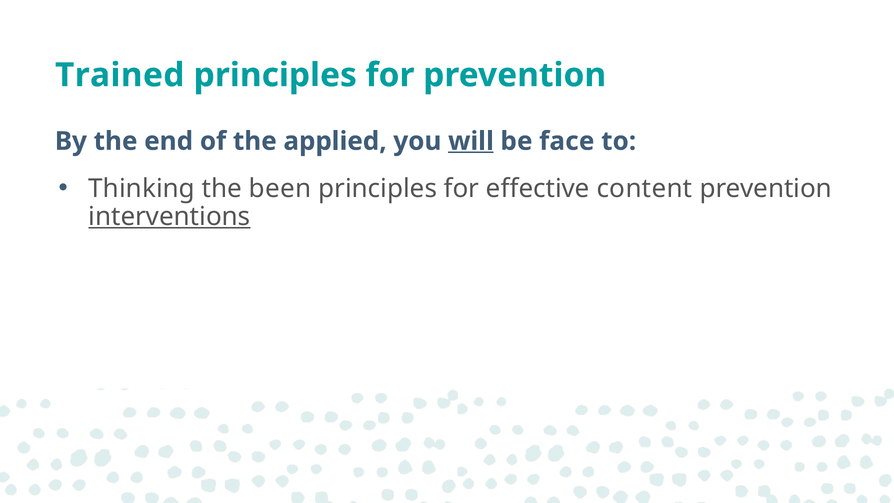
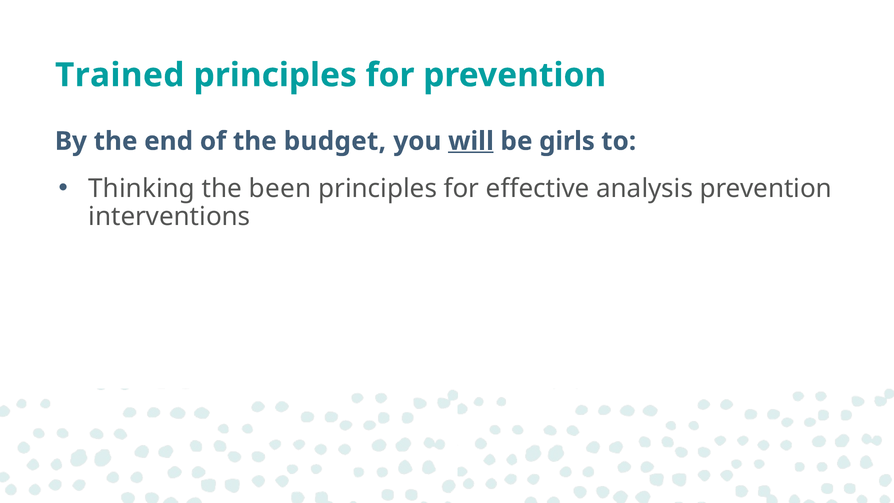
applied: applied -> budget (335, 141)
face: face -> girls (567, 141)
content: content -> analysis (645, 188)
interventions underline: present -> none (169, 216)
